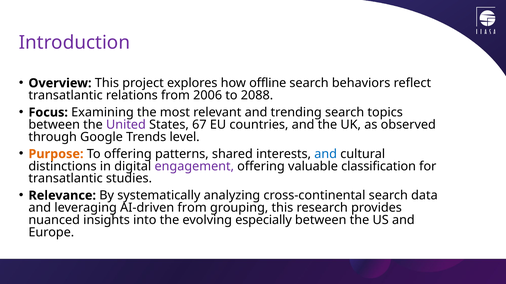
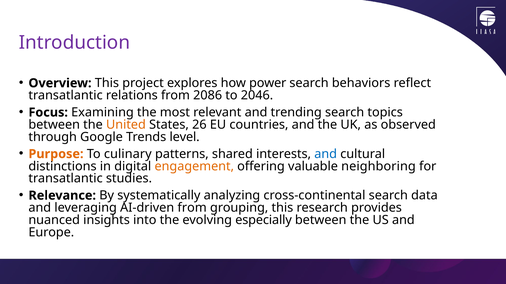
offline: offline -> power (268, 83)
2006: 2006 -> 2086 (208, 96)
2088: 2088 -> 2046 (257, 96)
United colour: purple -> orange (126, 125)
67: 67 -> 26 (199, 125)
To offering: offering -> culinary (128, 154)
engagement colour: purple -> orange (194, 167)
classification: classification -> neighboring (378, 167)
